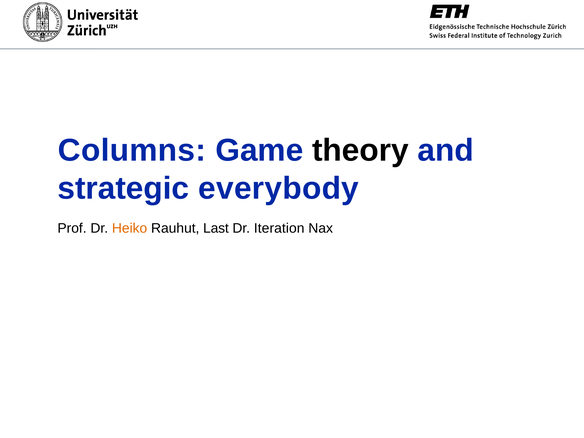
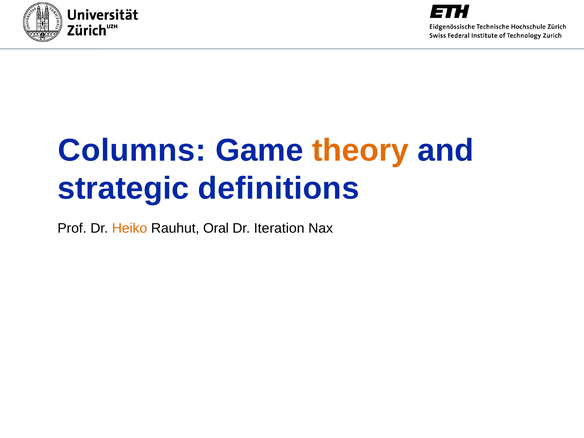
theory colour: black -> orange (360, 151)
everybody: everybody -> definitions (279, 188)
Last: Last -> Oral (216, 228)
